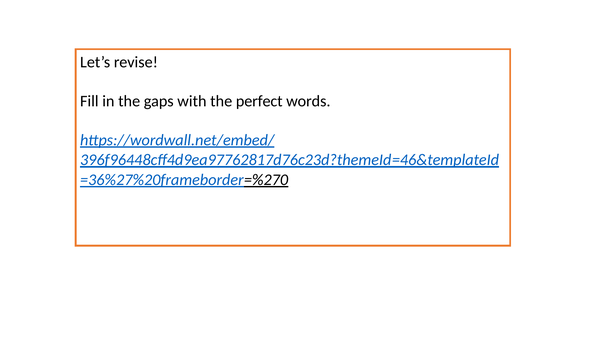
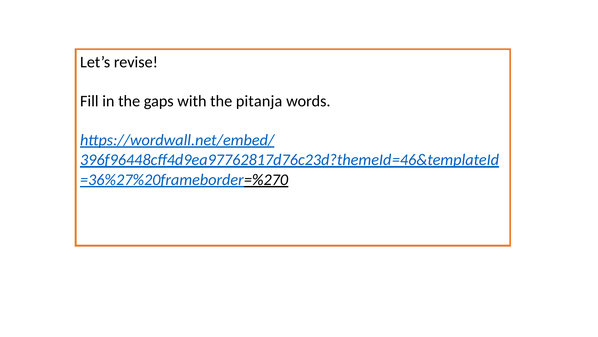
perfect: perfect -> pitanja (259, 101)
